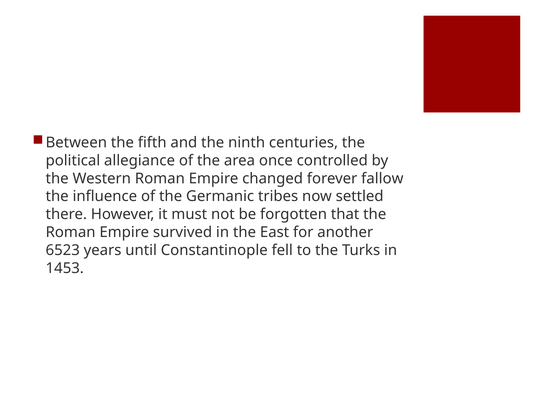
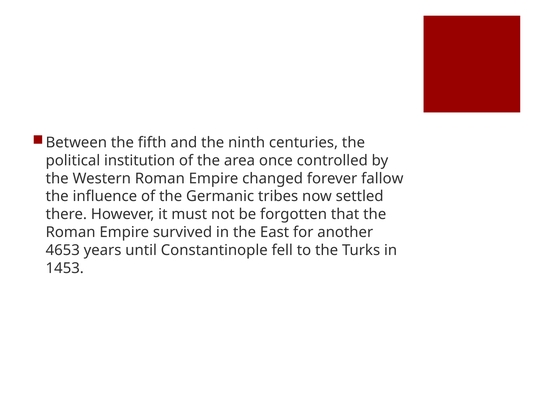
allegiance: allegiance -> institution (140, 160)
6523: 6523 -> 4653 (63, 250)
